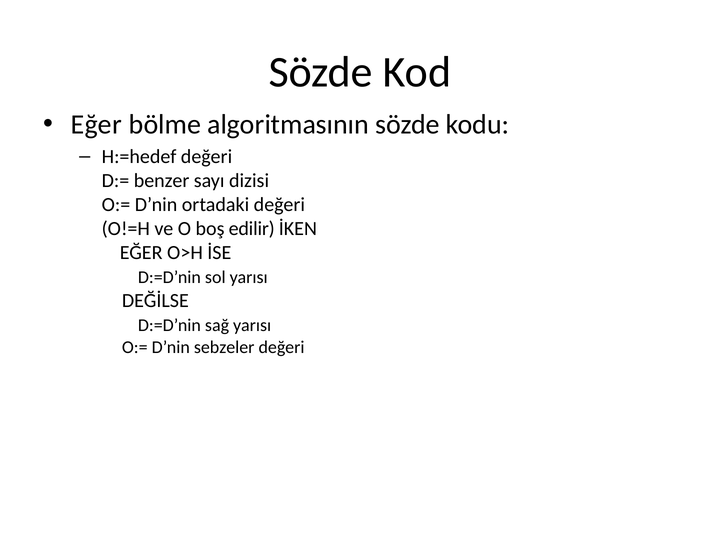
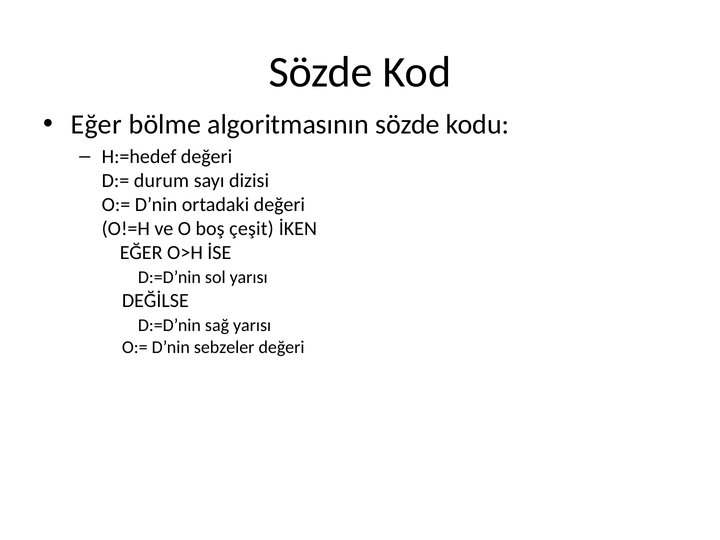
benzer: benzer -> durum (161, 181)
edilir: edilir -> çeşit (252, 229)
